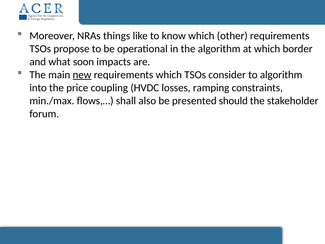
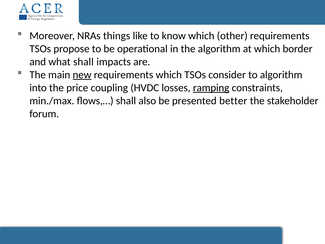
what soon: soon -> shall (83, 62)
ramping underline: none -> present (211, 88)
should: should -> better (233, 101)
